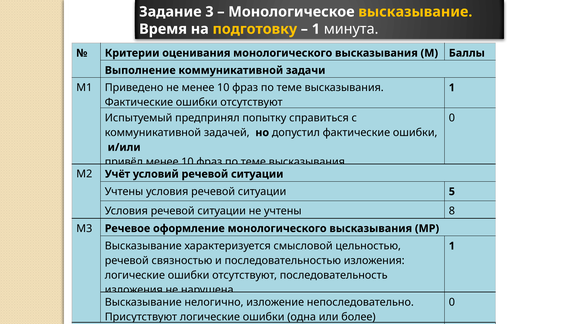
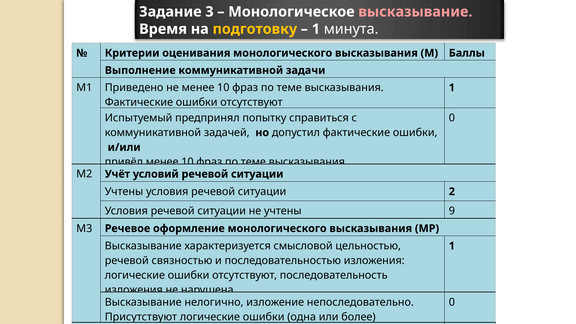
высказывание colour: yellow -> pink (415, 12)
5: 5 -> 2 (452, 192)
8: 8 -> 9 (452, 211)
